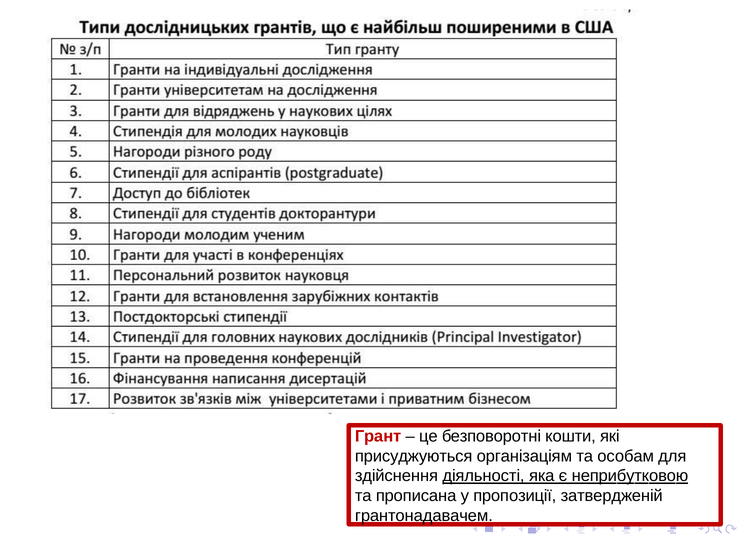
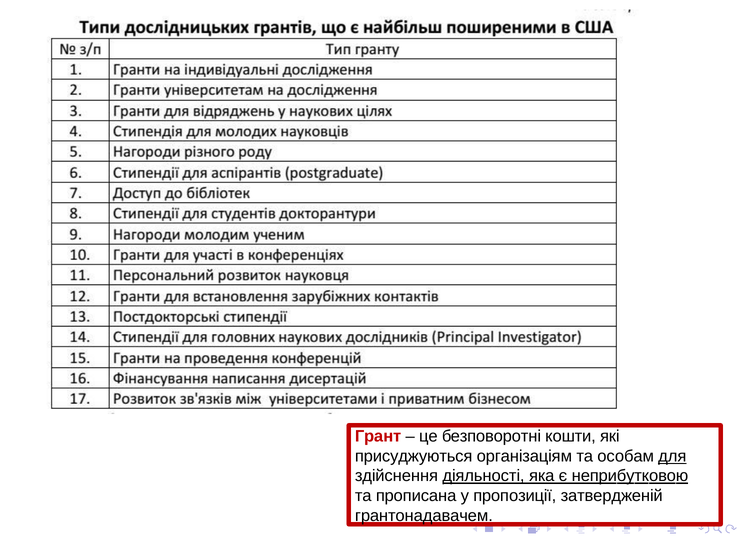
для underline: none -> present (672, 457)
